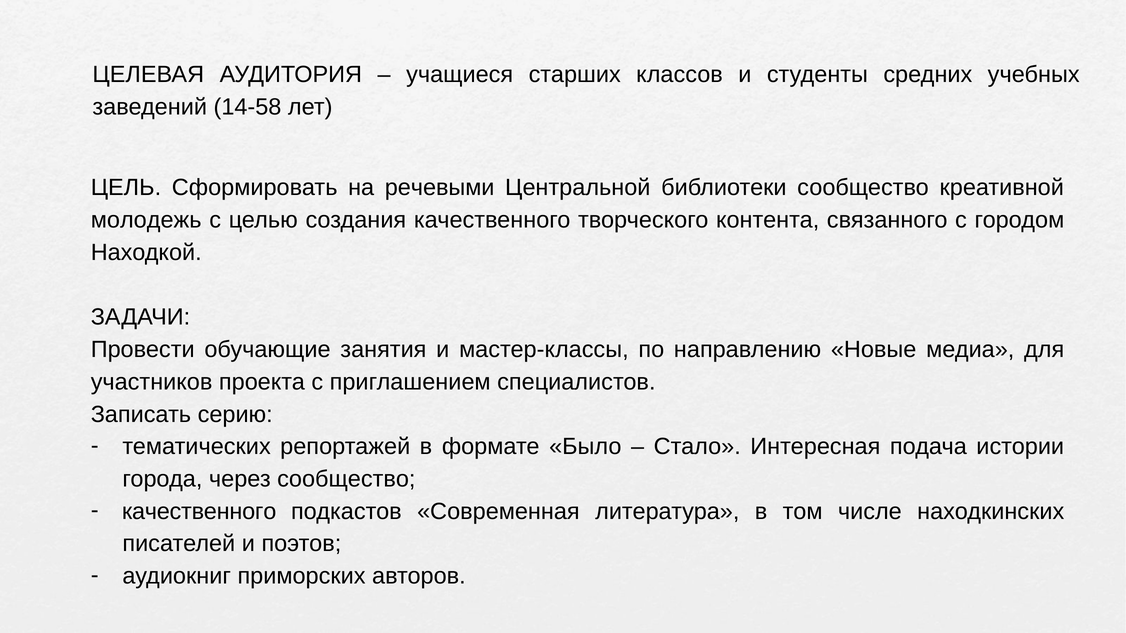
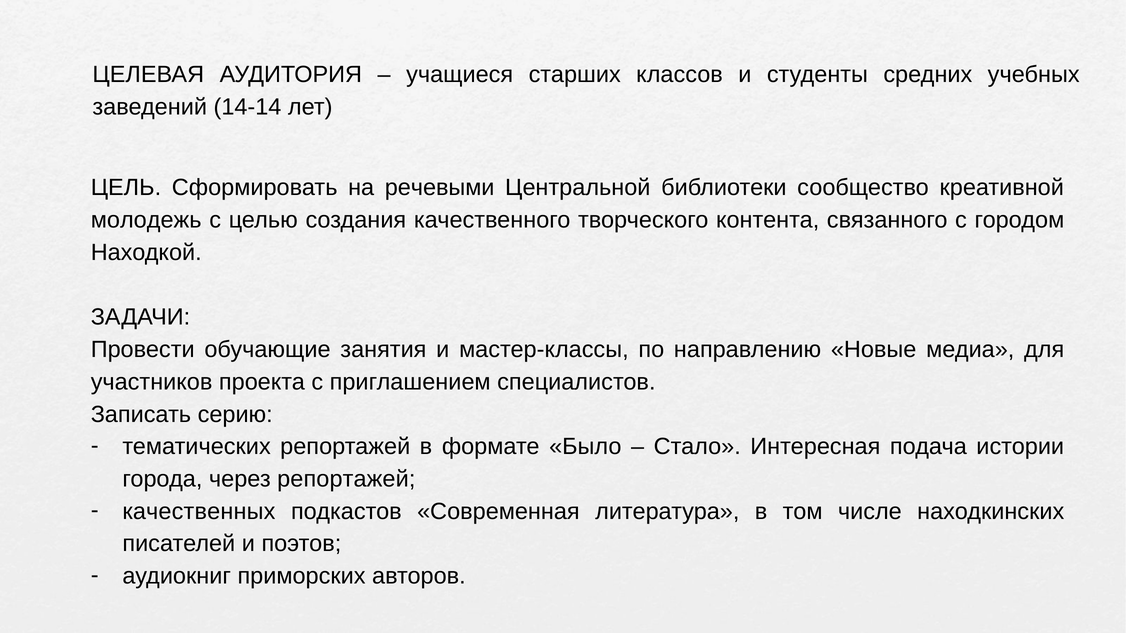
14-58: 14-58 -> 14-14 (247, 107)
через сообщество: сообщество -> репортажей (346, 479)
качественного: качественного -> качественных (199, 512)
